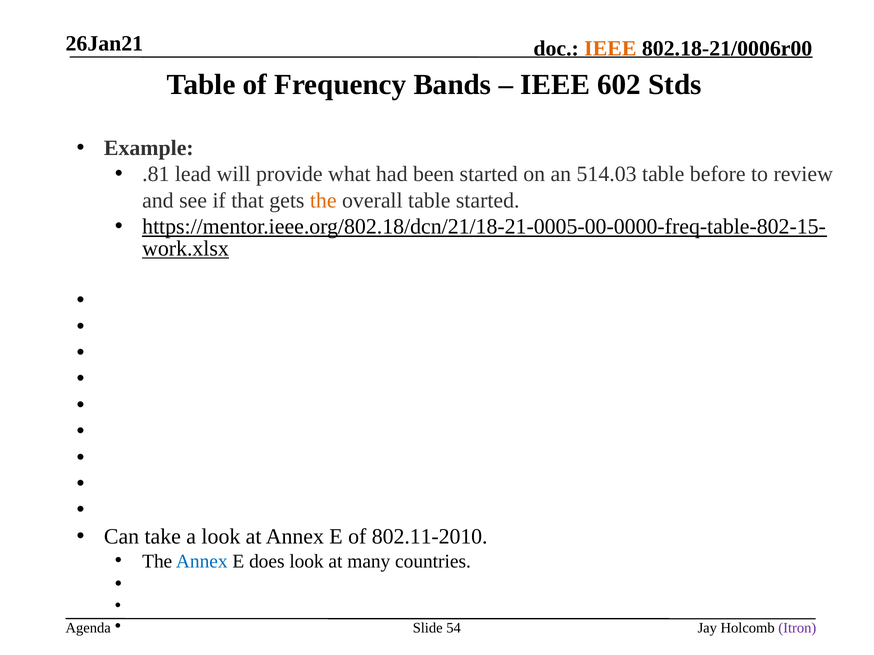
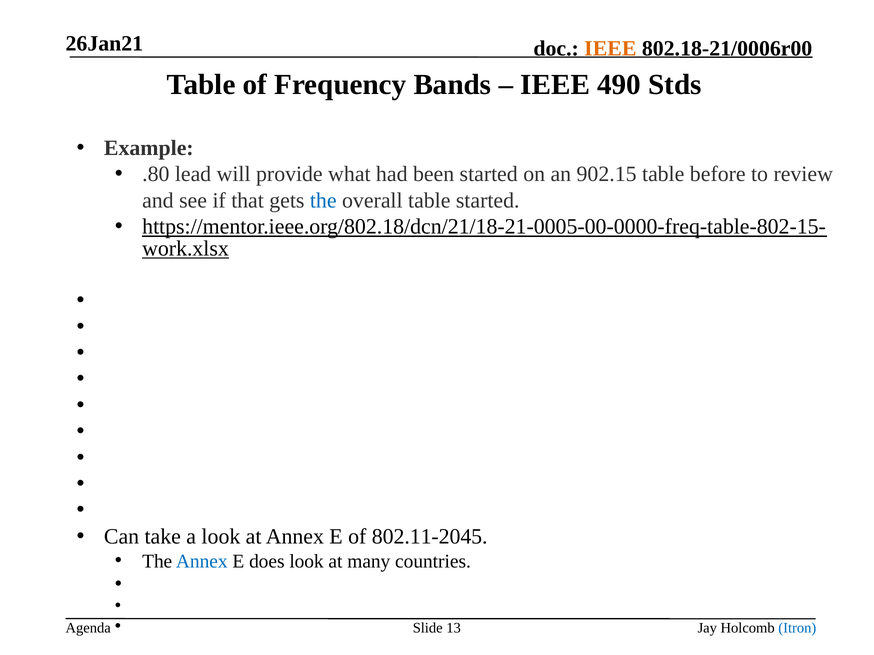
602: 602 -> 490 (619, 85)
.81: .81 -> .80 (156, 174)
514.03: 514.03 -> 902.15 (607, 174)
the colour: orange -> blue (323, 201)
802.11-2010: 802.11-2010 -> 802.11-2045 (430, 537)
54: 54 -> 13 (454, 629)
Itron colour: purple -> blue (797, 629)
